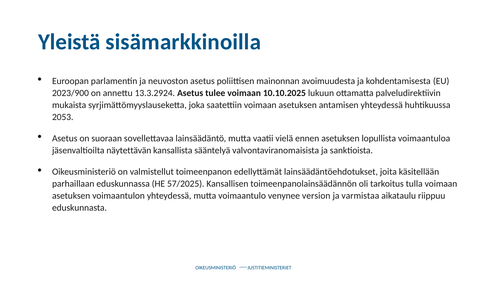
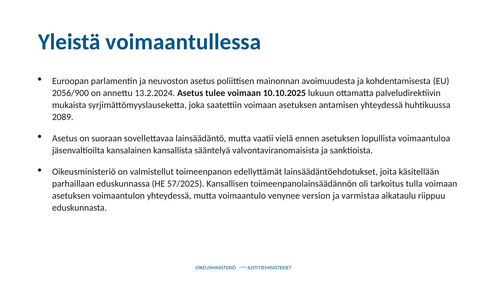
sisämarkkinoilla: sisämarkkinoilla -> voimaantullessa (183, 42)
2023/900: 2023/900 -> 2056/900 (70, 93)
13.3.2924: 13.3.2924 -> 13.2.2024 (155, 93)
2053: 2053 -> 2089 (63, 117)
näytettävän: näytettävän -> kansalainen (129, 150)
